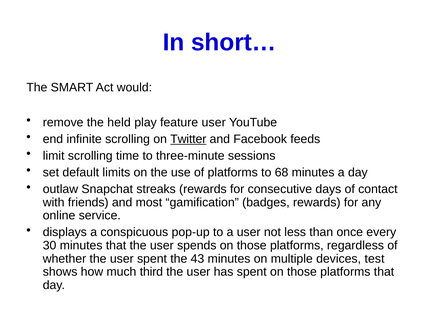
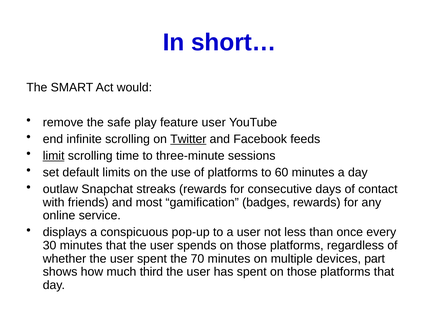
held: held -> safe (119, 122)
limit underline: none -> present (54, 155)
68: 68 -> 60 (282, 172)
43: 43 -> 70 (197, 258)
test: test -> part (375, 258)
